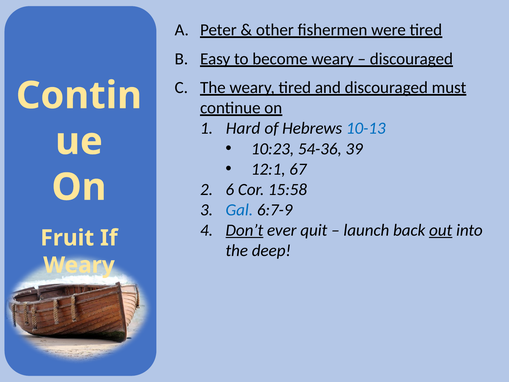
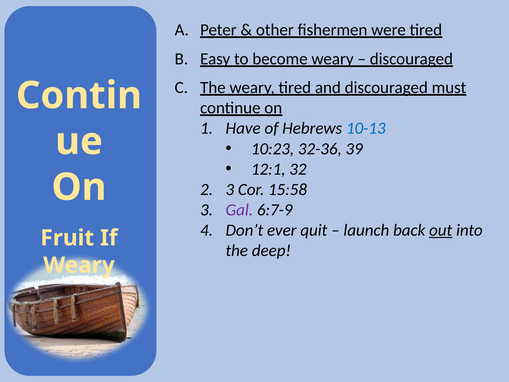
Hard: Hard -> Have (243, 128)
54-36: 54-36 -> 32-36 (320, 149)
67: 67 -> 32 (298, 169)
6: 6 -> 3 (230, 189)
Gal colour: blue -> purple (239, 210)
Don’t underline: present -> none (244, 230)
